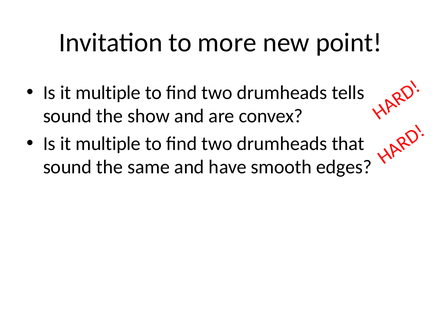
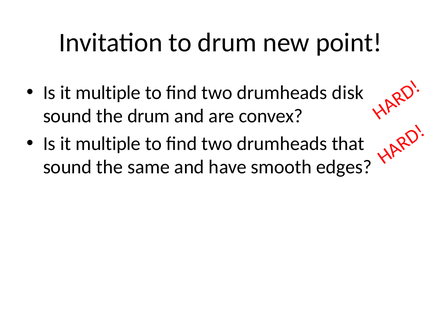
to more: more -> drum (227, 43)
tells: tells -> disk (348, 93)
the show: show -> drum (149, 116)
